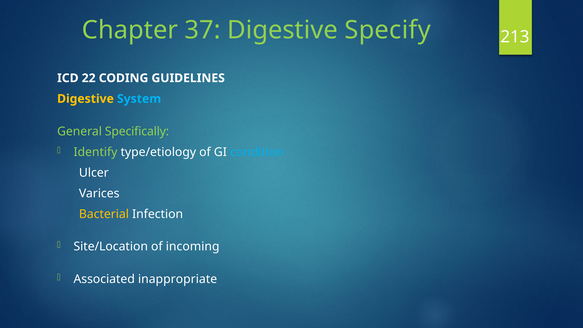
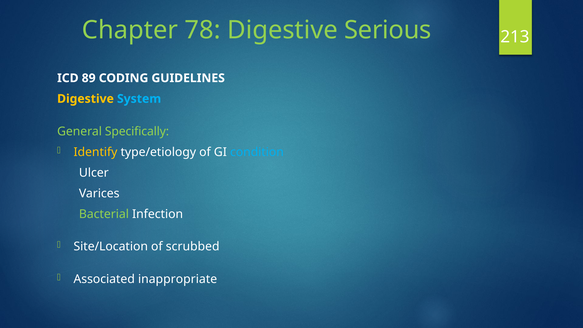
37: 37 -> 78 (203, 30)
Specify: Specify -> Serious (388, 30)
22: 22 -> 89 (89, 78)
Identify colour: light green -> yellow (95, 152)
Bacterial colour: yellow -> light green (104, 214)
incoming: incoming -> scrubbed (193, 247)
